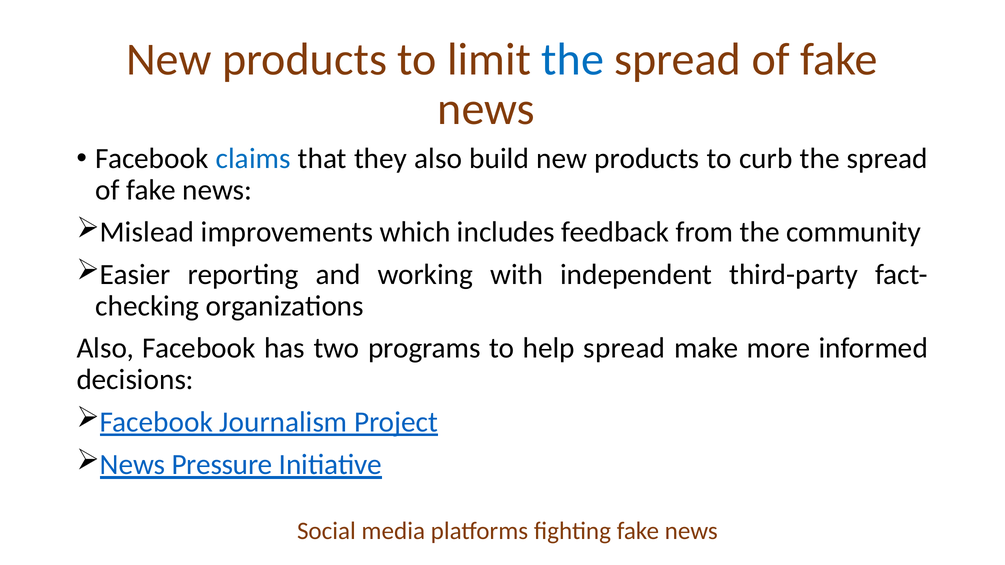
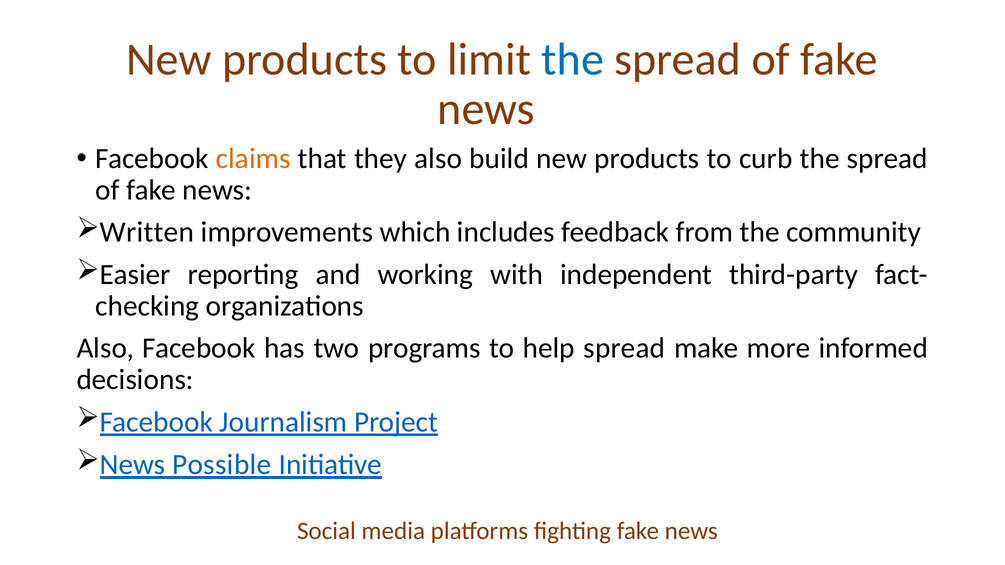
claims colour: blue -> orange (253, 159)
Mislead: Mislead -> Written (147, 232)
Pressure: Pressure -> Possible (222, 465)
